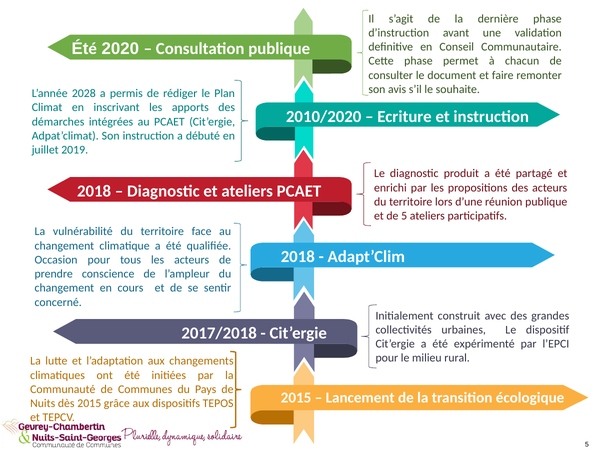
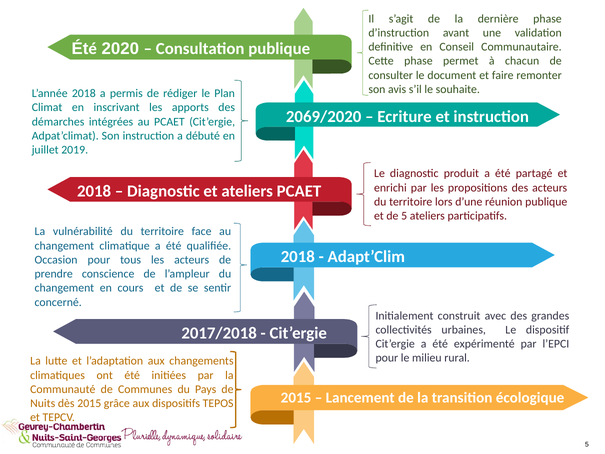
L’année 2028: 2028 -> 2018 (84, 93)
2010/2020: 2010/2020 -> 2069/2020 (324, 117)
